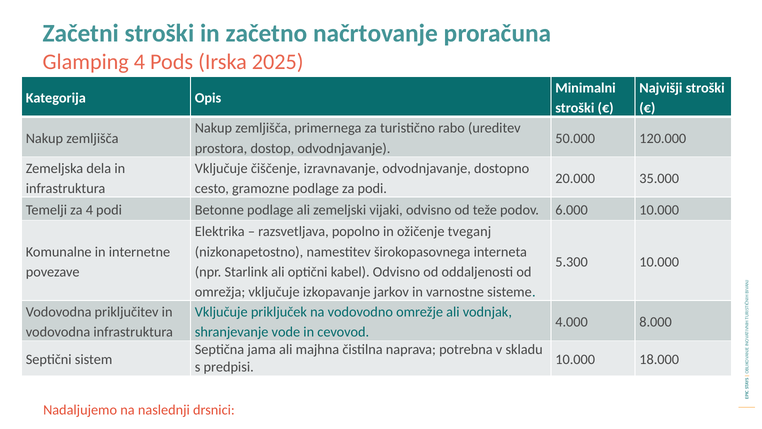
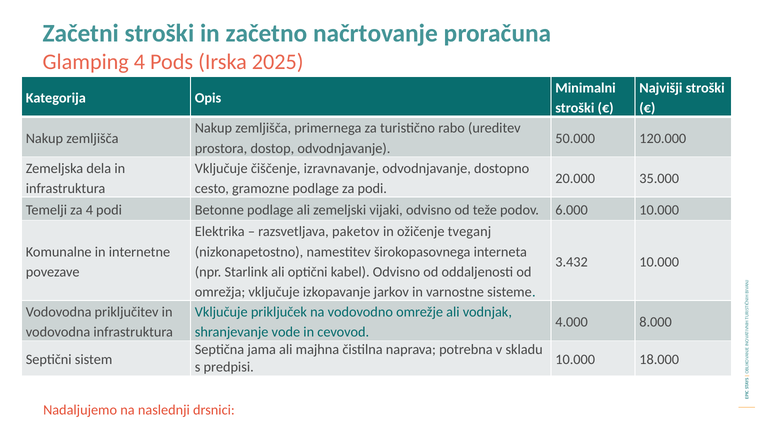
popolno: popolno -> paketov (356, 232)
5.300: 5.300 -> 3.432 (572, 262)
